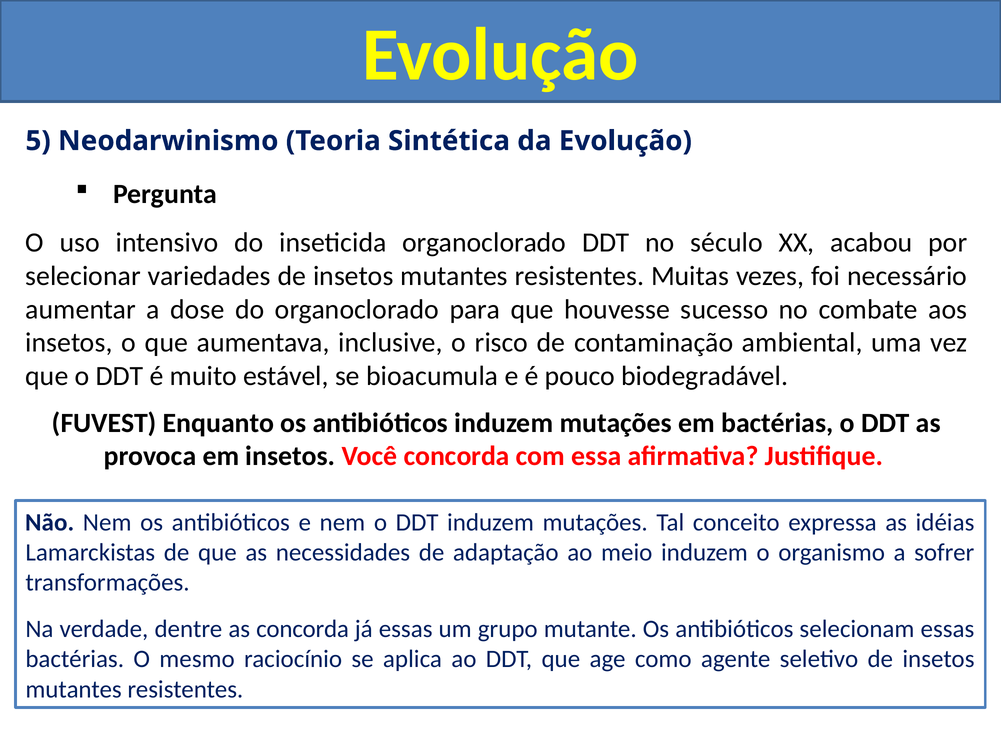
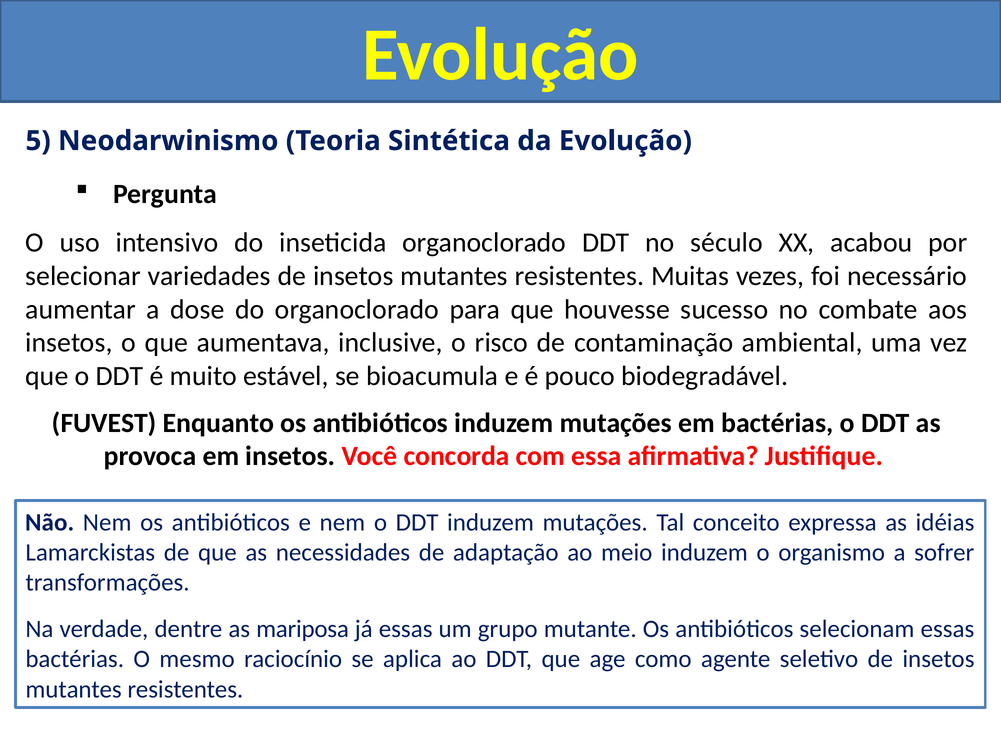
as concorda: concorda -> mariposa (303, 629)
